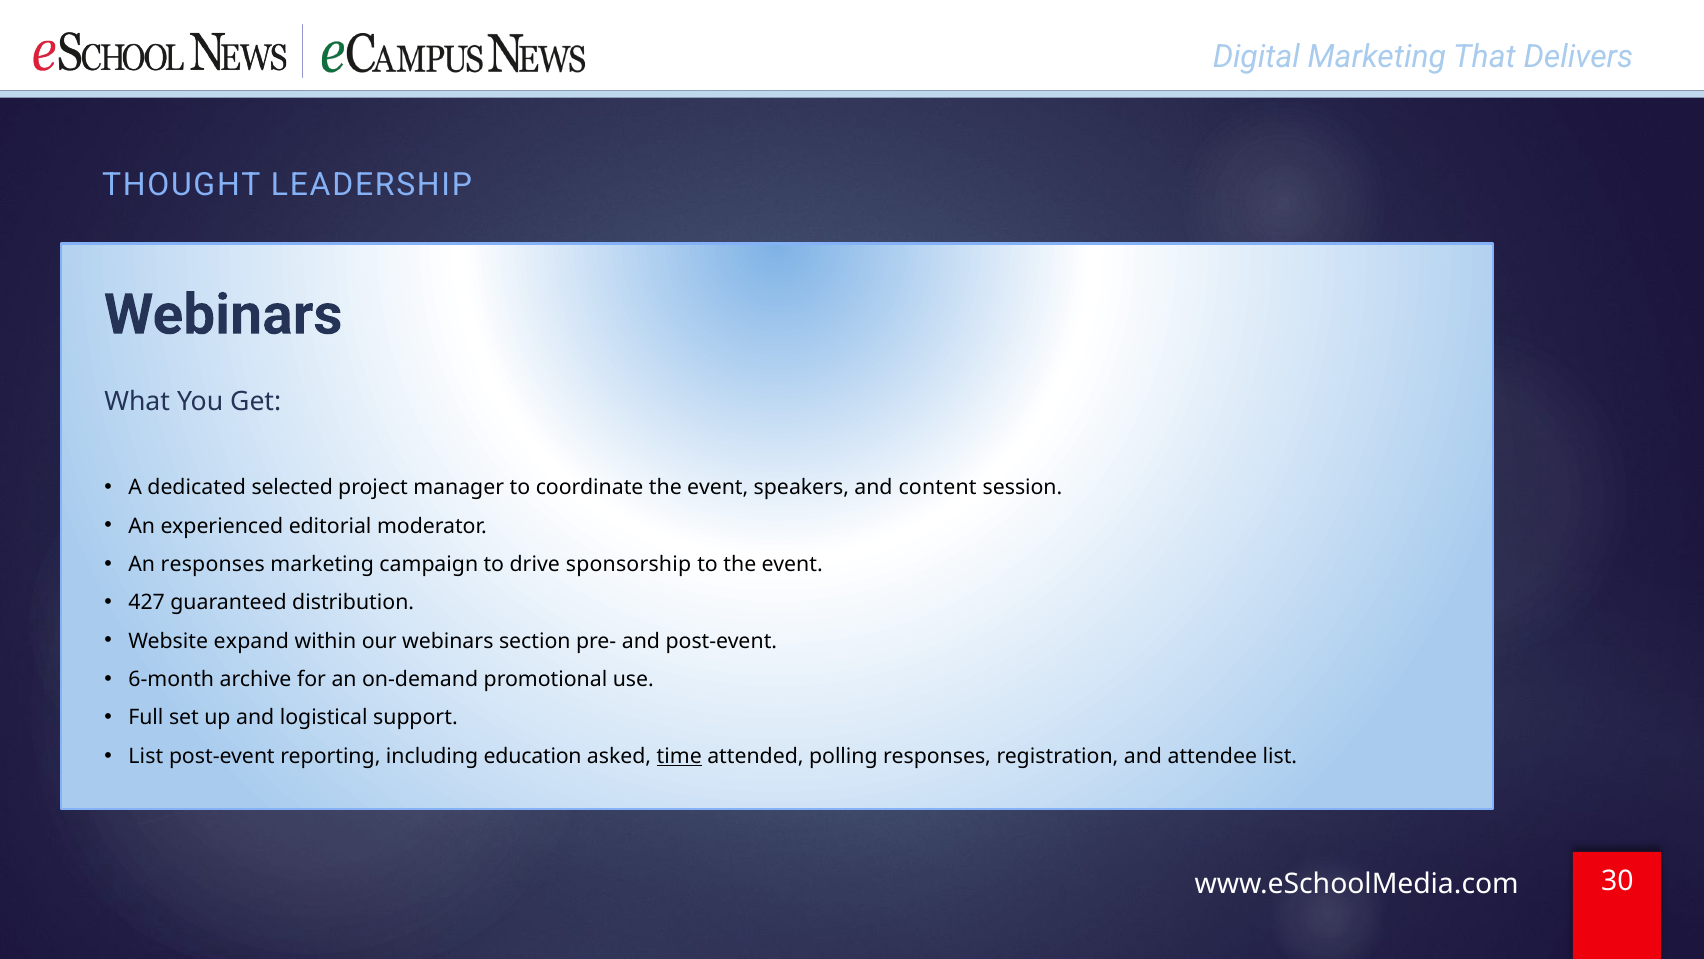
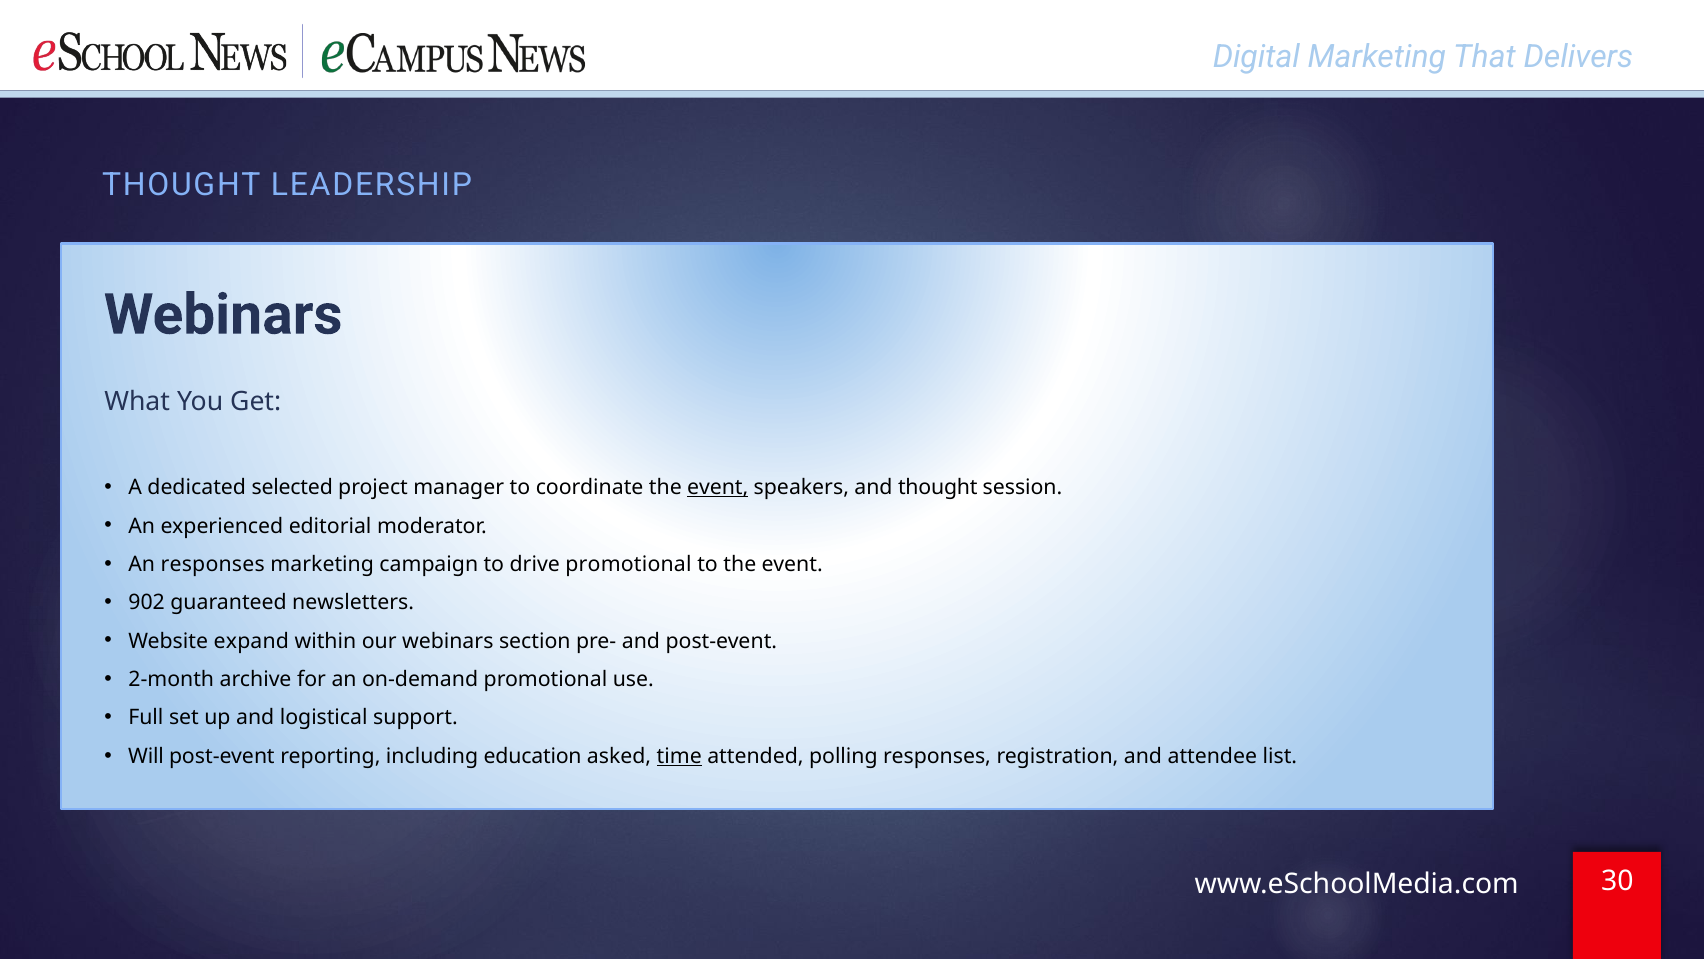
event underline: none -> present (718, 487)
and content: content -> thought (938, 487)
drive sponsorship: sponsorship -> promotional (628, 564)
427: 427 -> 902 (147, 602)
distribution: distribution -> newsletters (353, 602)
6-month: 6-month -> 2-month (171, 679)
List: List -> Will (146, 756)
